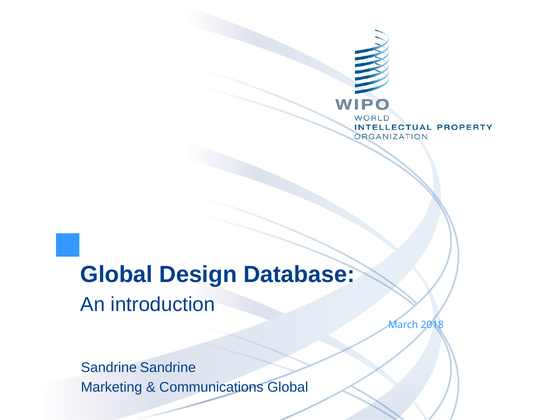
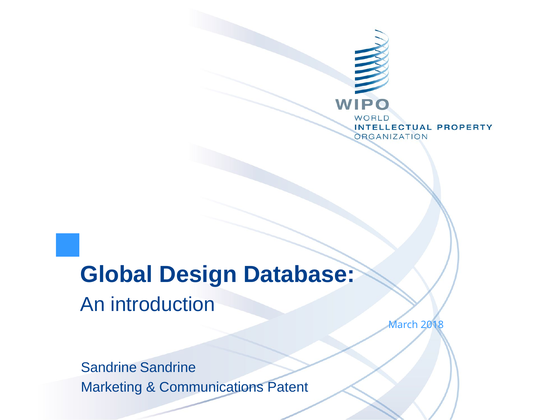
Communications Global: Global -> Patent (288, 387)
